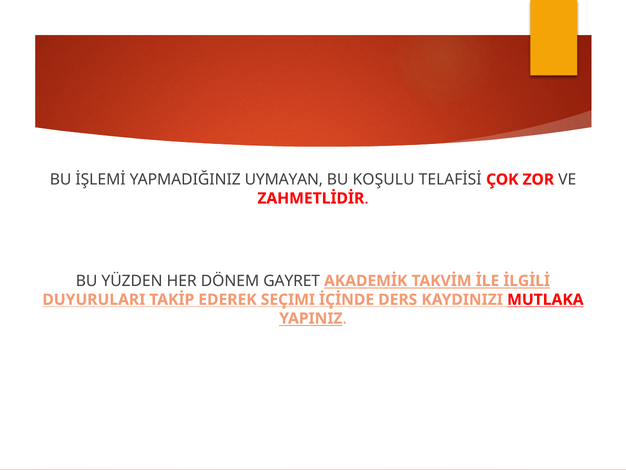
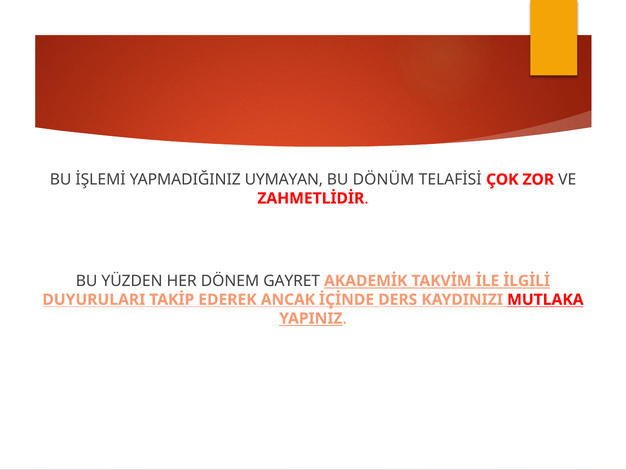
KOŞULU: KOŞULU -> DÖNÜM (384, 179)
SEÇIMI: SEÇIMI -> ANCAK (288, 299)
